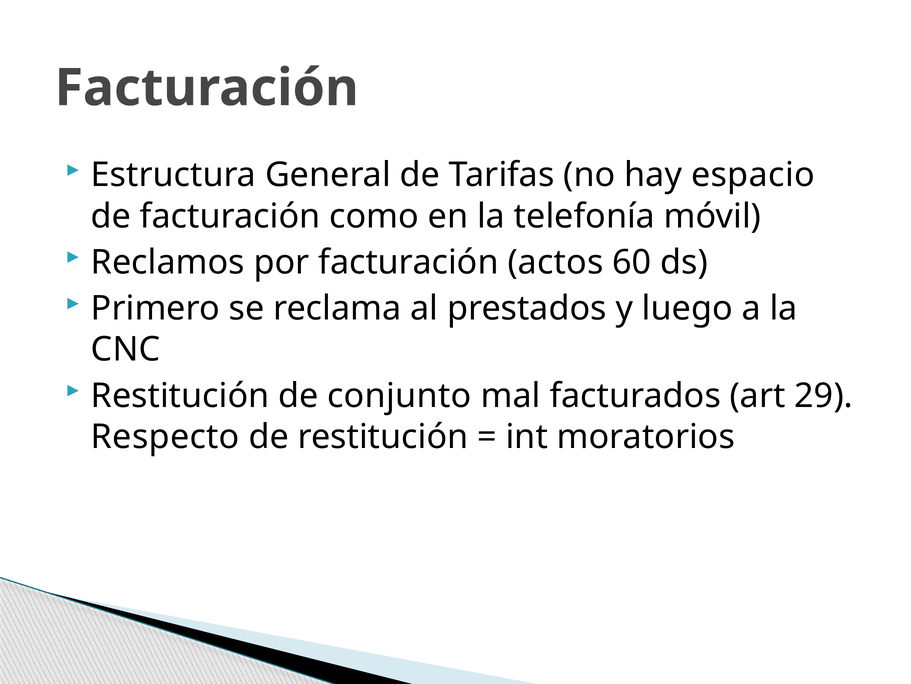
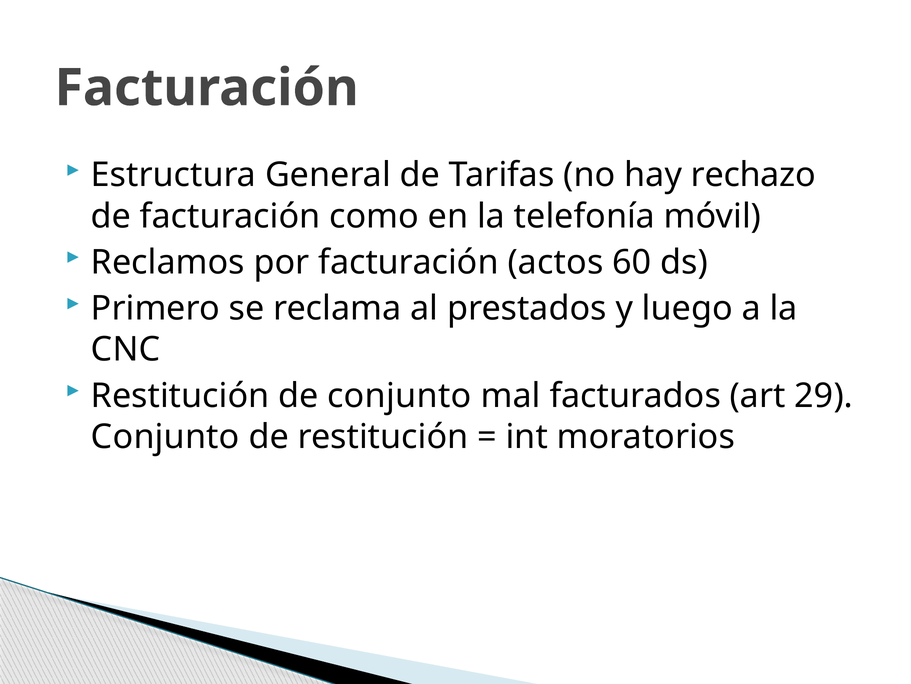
espacio: espacio -> rechazo (753, 175)
Respecto: Respecto -> Conjunto (165, 436)
